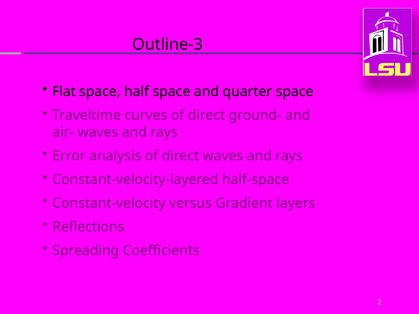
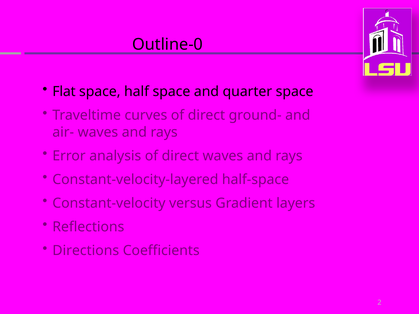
Outline-3: Outline-3 -> Outline-0 (168, 44)
Spreading: Spreading -> Directions (86, 251)
